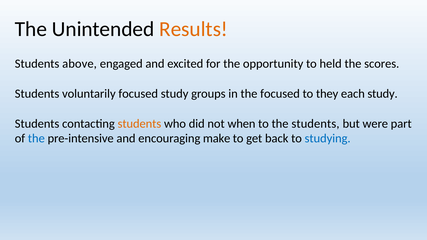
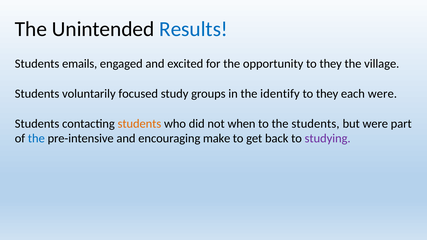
Results colour: orange -> blue (194, 29)
above: above -> emails (80, 64)
opportunity to held: held -> they (331, 64)
scores: scores -> village (382, 64)
the focused: focused -> identify (280, 94)
each study: study -> were (382, 94)
studying colour: blue -> purple (328, 139)
